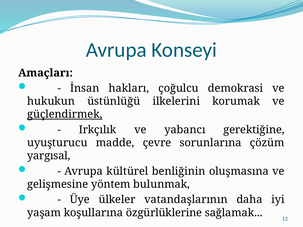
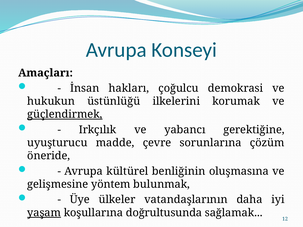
yargısal: yargısal -> öneride (49, 156)
yaşam underline: none -> present (44, 213)
özgürlüklerine: özgürlüklerine -> doğrultusunda (164, 213)
